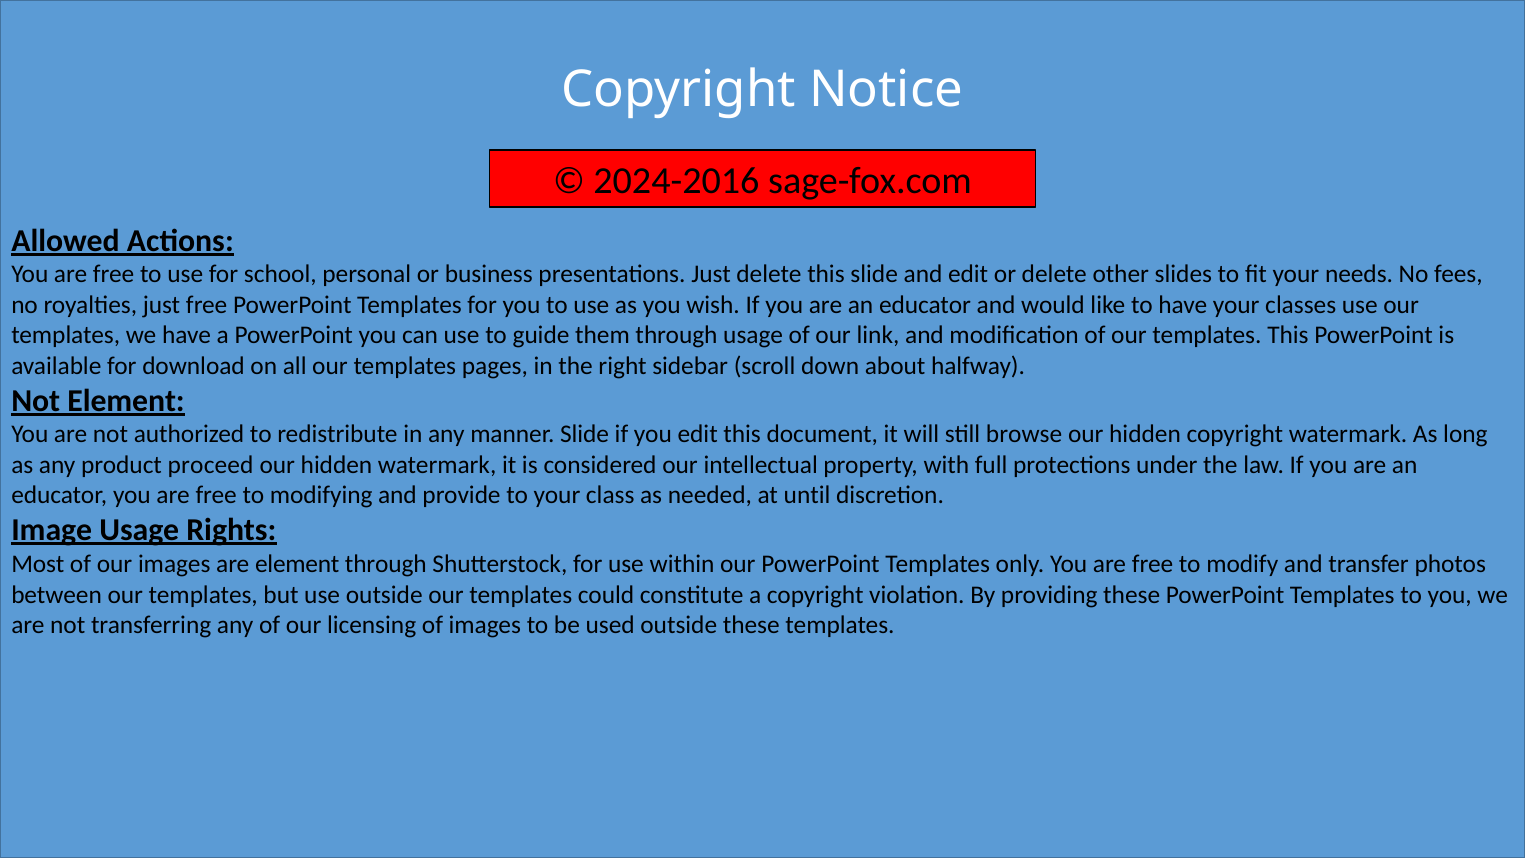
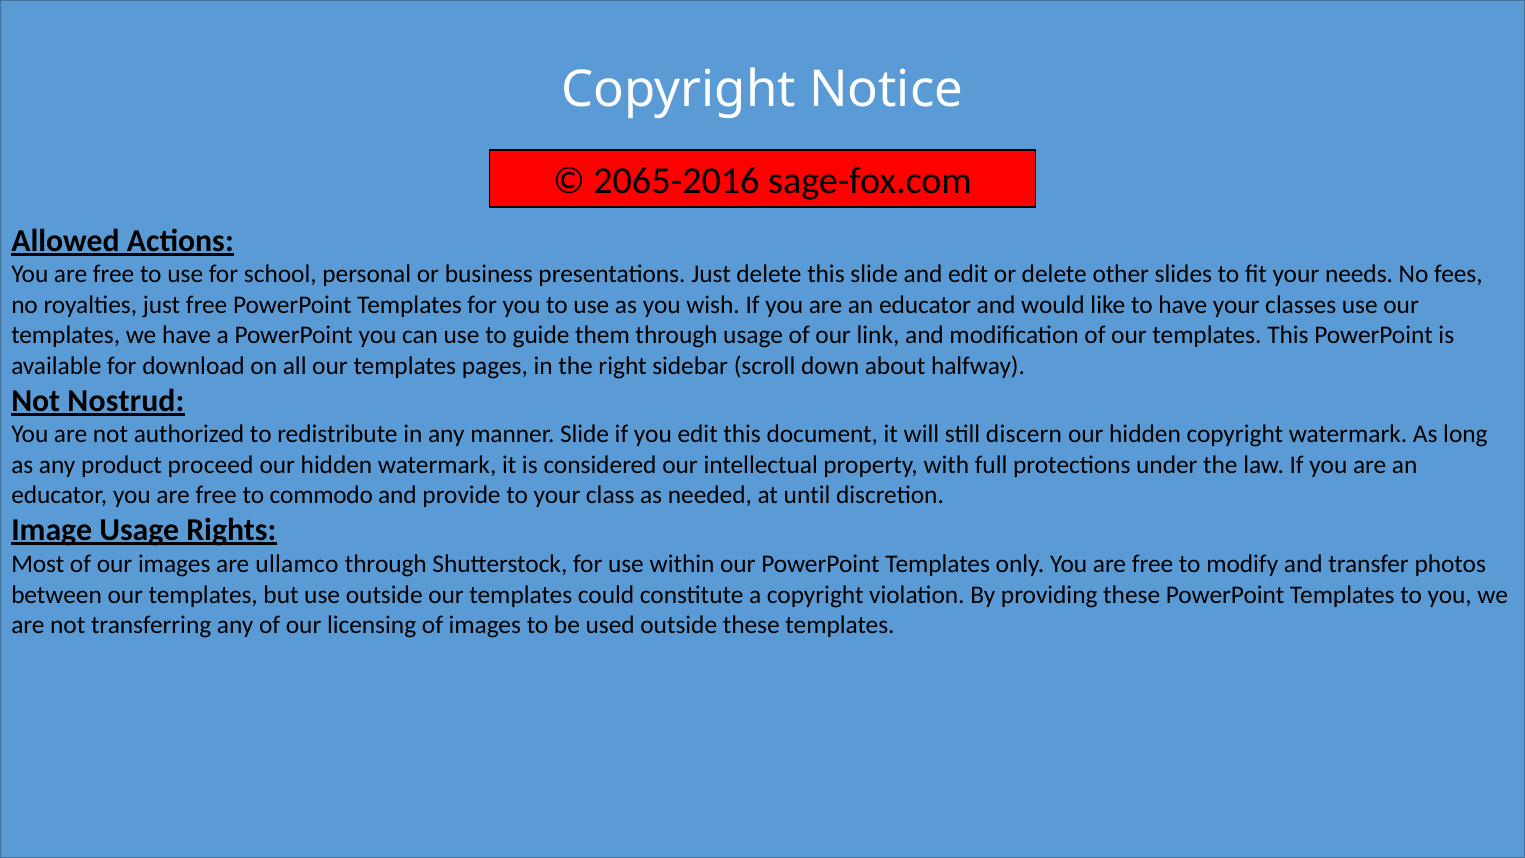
2024-2016: 2024-2016 -> 2065-2016 (676, 181)
Not Element: Element -> Nostrud (126, 401)
browse: browse -> discern (1024, 434)
modifying: modifying -> commodo (321, 495)
are element: element -> ullamco (297, 564)
